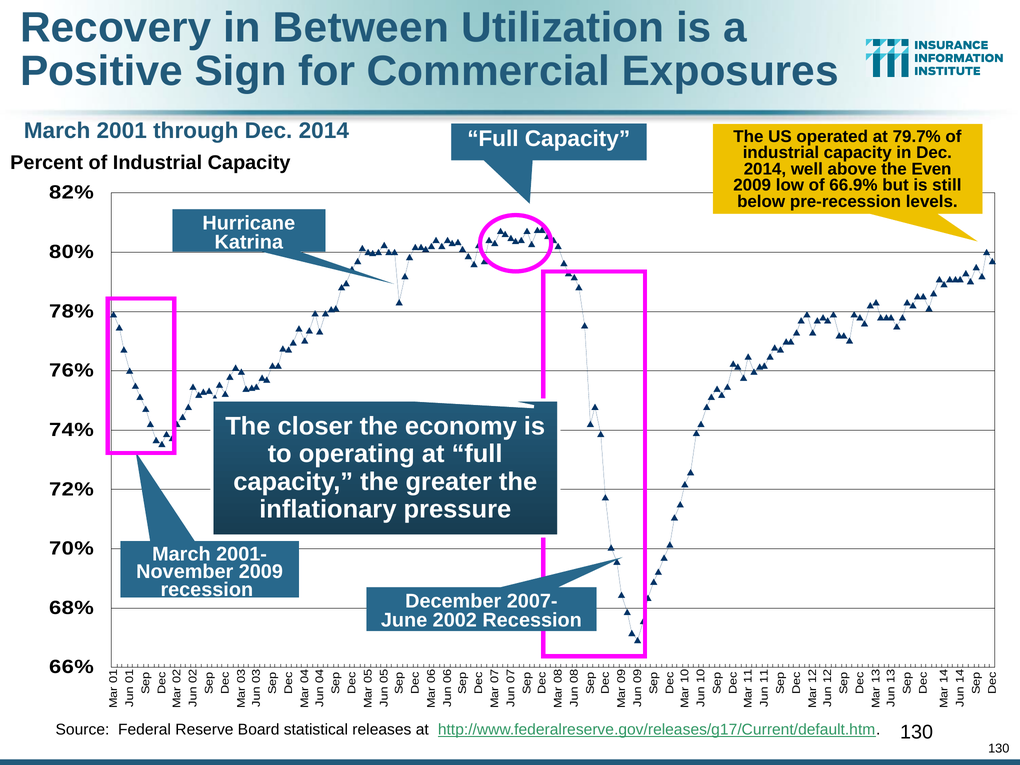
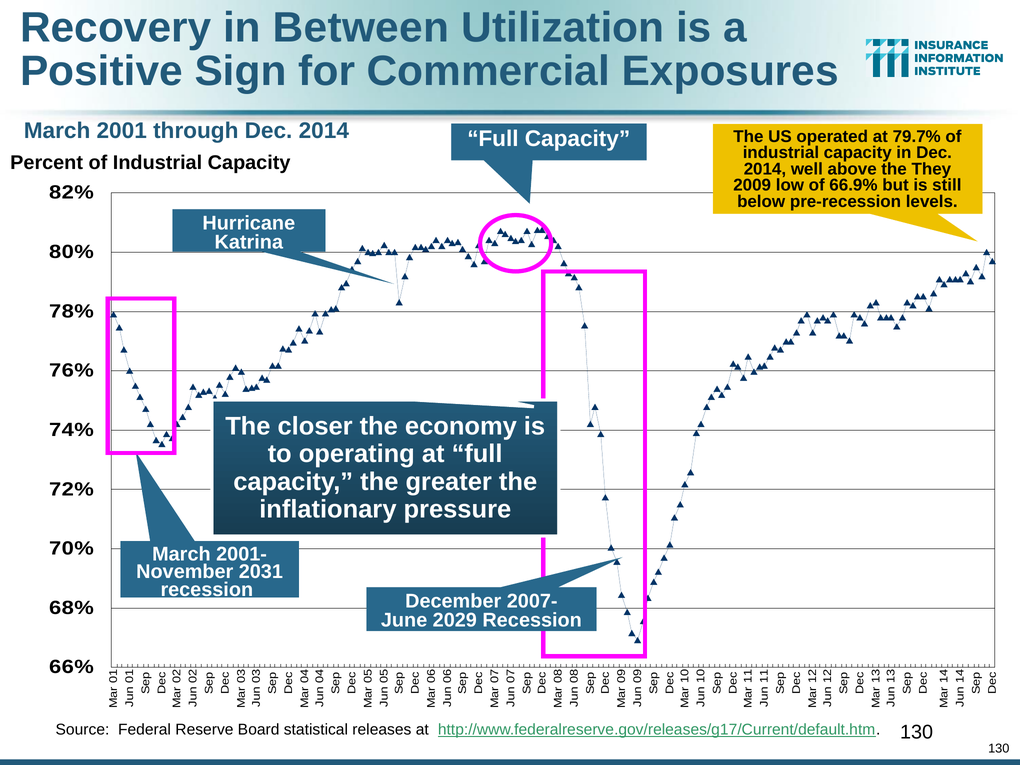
Even: Even -> They (931, 169)
2009: 2009 -> 2031 (261, 572)
2002: 2002 -> 2029 (455, 620)
